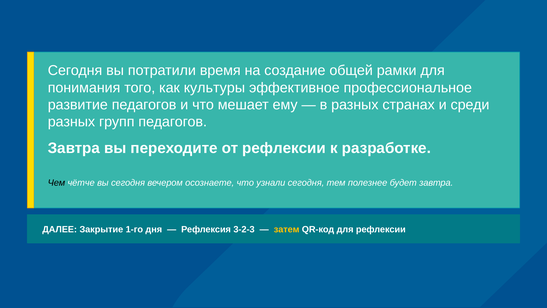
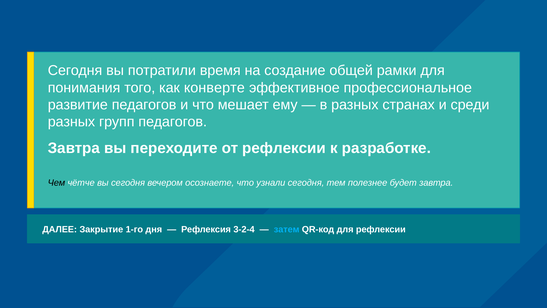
культуры: культуры -> конверте (214, 88)
3-2-3: 3-2-3 -> 3-2-4 (244, 229)
затем colour: yellow -> light blue (287, 229)
